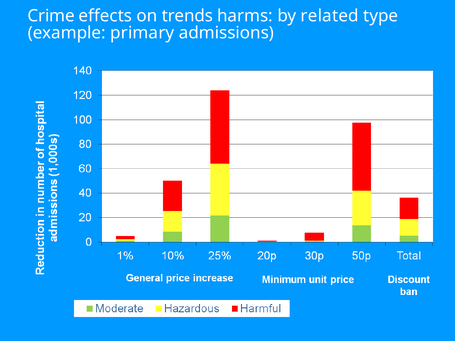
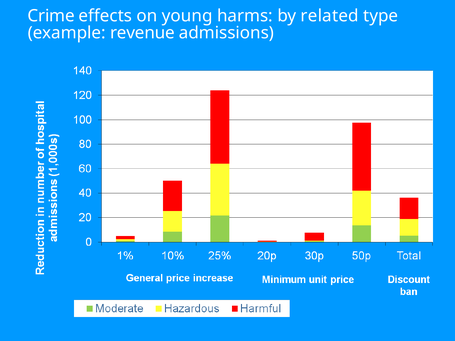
trends: trends -> young (187, 16)
primary: primary -> revenue (142, 33)
